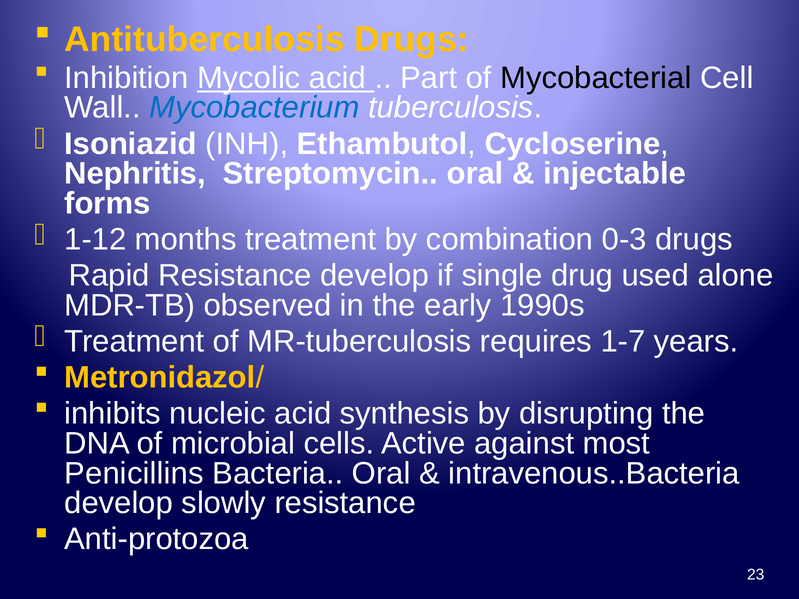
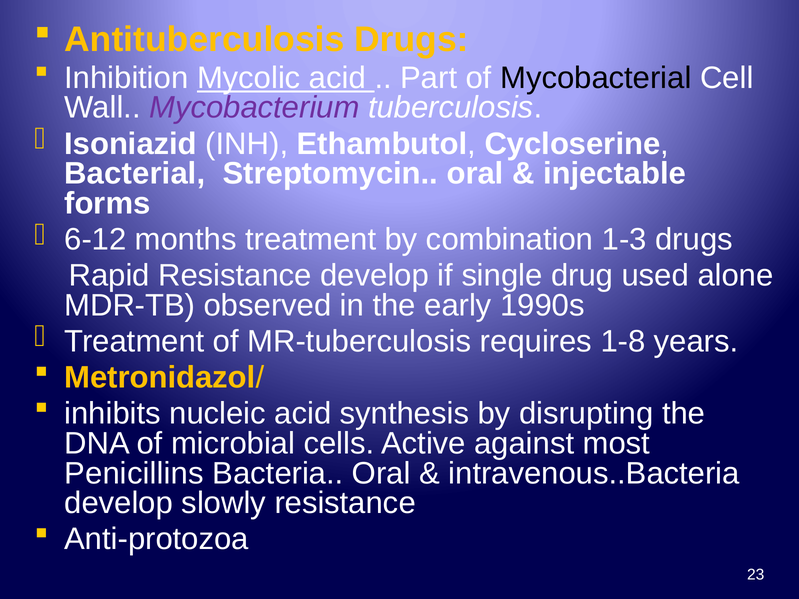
Mycobacterium colour: blue -> purple (254, 108)
Nephritis: Nephritis -> Bacterial (135, 174)
1-12: 1-12 -> 6-12 (95, 240)
0-3: 0-3 -> 1-3 (624, 240)
1-7: 1-7 -> 1-8 (623, 342)
